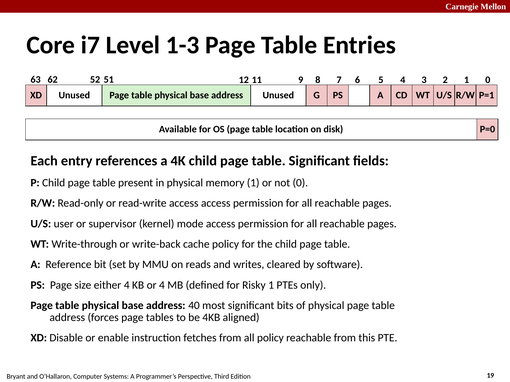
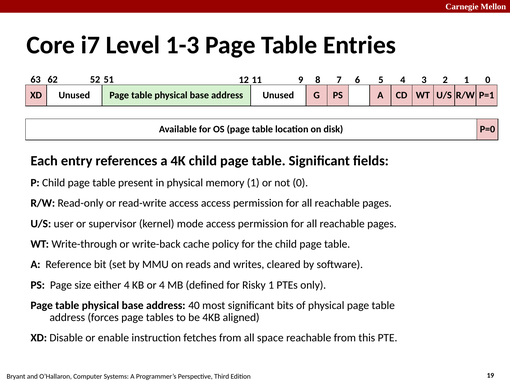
all policy: policy -> space (270, 338)
